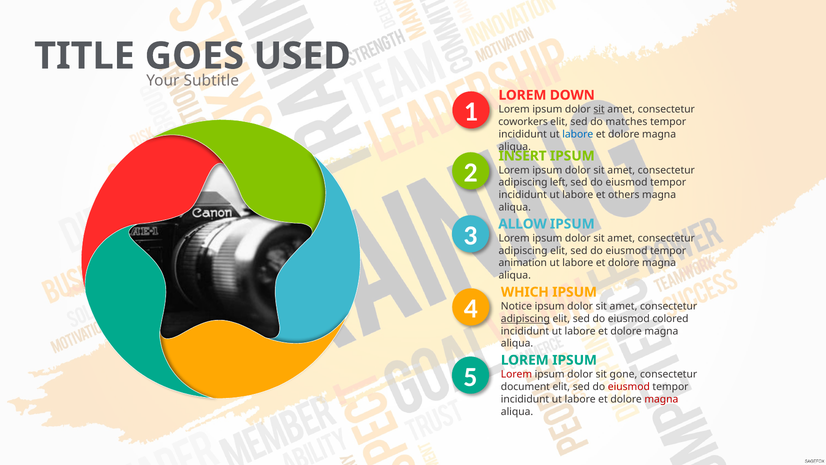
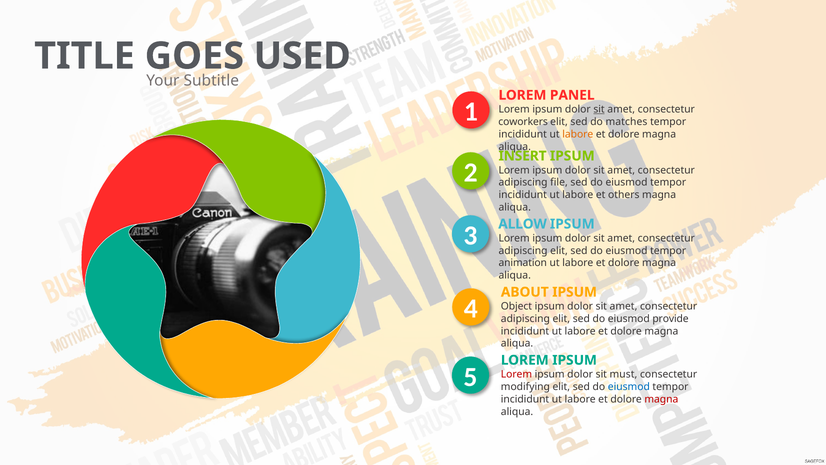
DOWN: DOWN -> PANEL (572, 95)
labore colour: blue -> orange (578, 134)
left: left -> file (559, 182)
WHICH: WHICH -> ABOUT (525, 292)
Notice: Notice -> Object (516, 306)
adipiscing underline: present -> none (525, 318)
colored: colored -> provide (671, 318)
gone: gone -> must (623, 374)
document: document -> modifying (525, 386)
eiusmod colour: red -> blue (629, 386)
